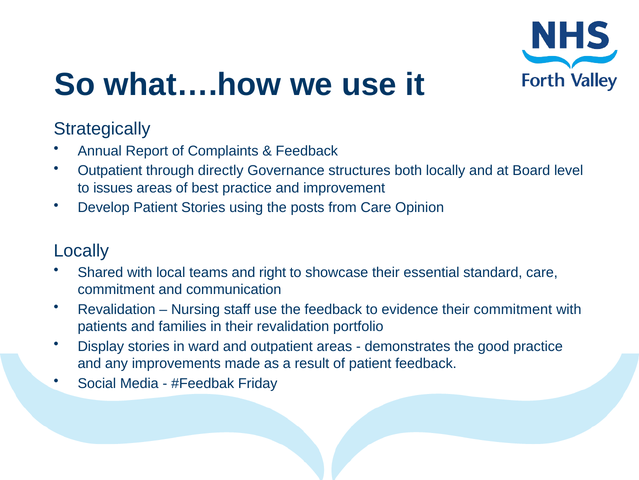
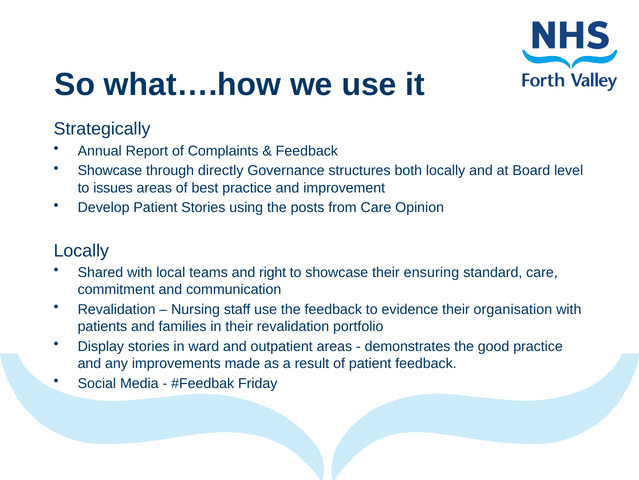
Outpatient: Outpatient -> Showcase (110, 171)
essential: essential -> ensuring (431, 272)
their commitment: commitment -> organisation (513, 309)
